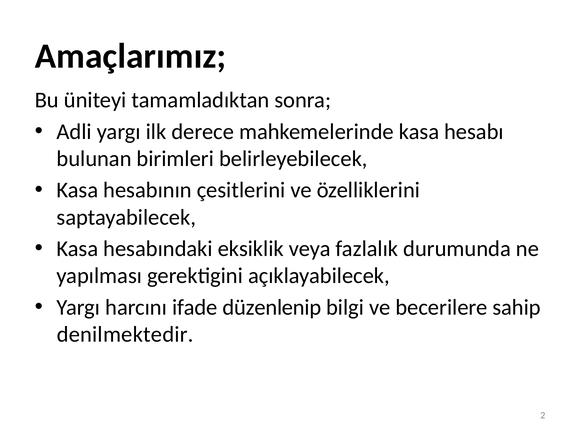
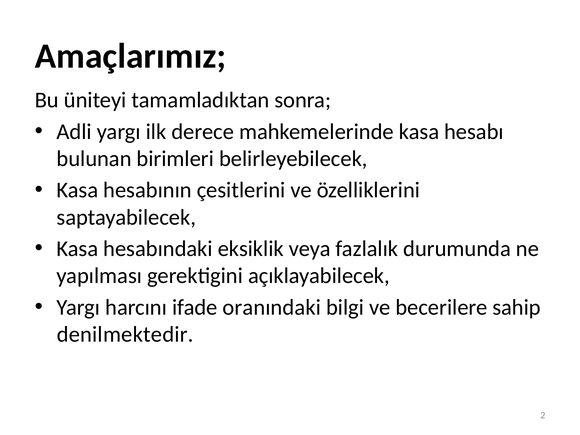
düzenlenip: düzenlenip -> oranındaki (272, 307)
